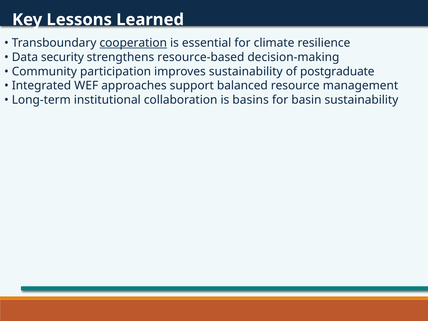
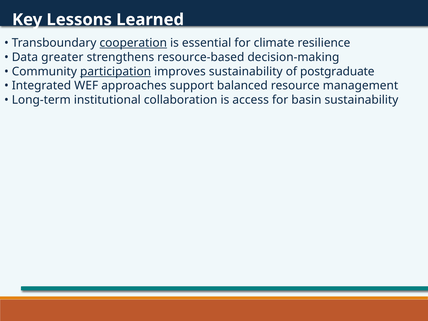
security: security -> greater (62, 57)
participation underline: none -> present (116, 71)
basins: basins -> access (251, 100)
